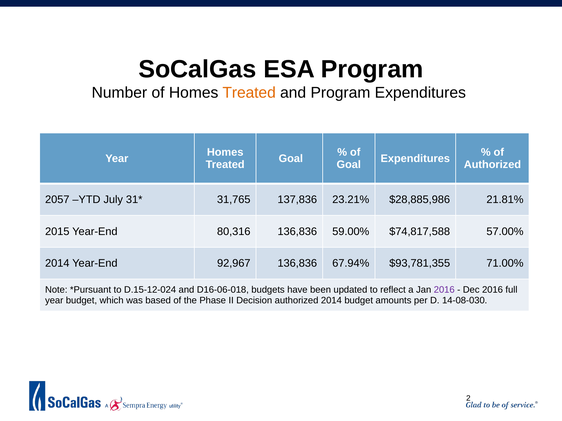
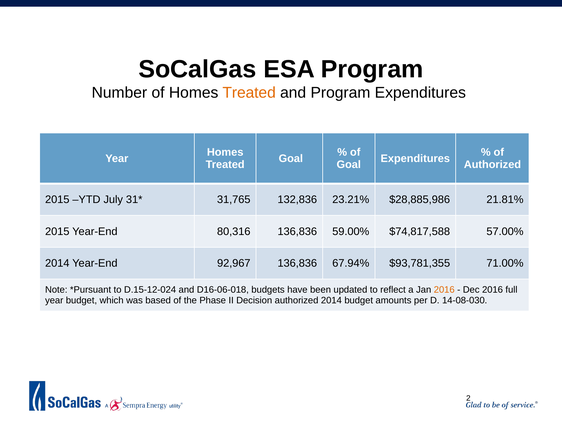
2057: 2057 -> 2015 (57, 200)
137,836: 137,836 -> 132,836 (297, 200)
2016 colour: purple -> orange (444, 290)
